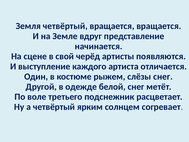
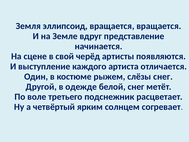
Земля четвёртый: четвёртый -> эллипсоид (65, 26)
